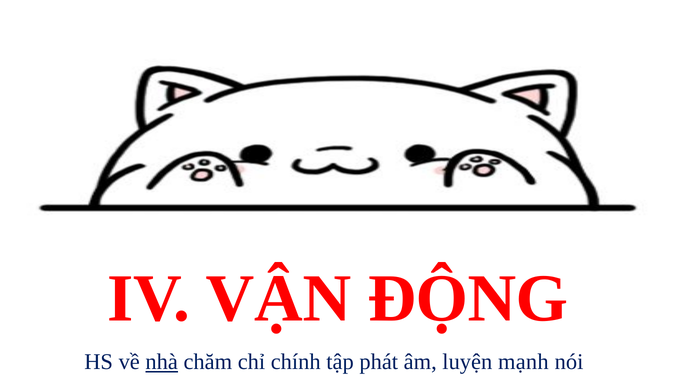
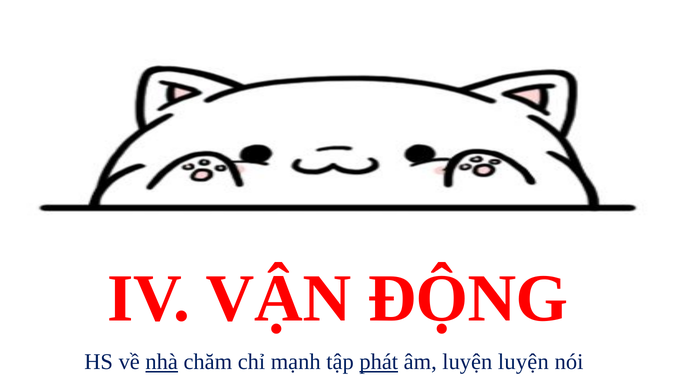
chính: chính -> mạnh (296, 362)
phát underline: none -> present (379, 362)
luyện mạnh: mạnh -> luyện (523, 362)
